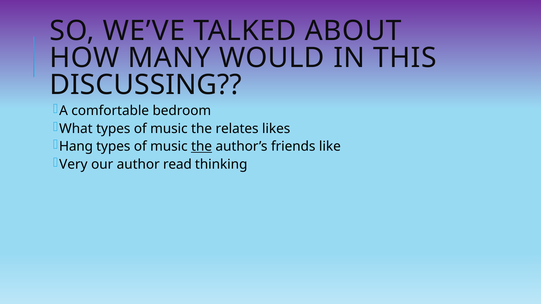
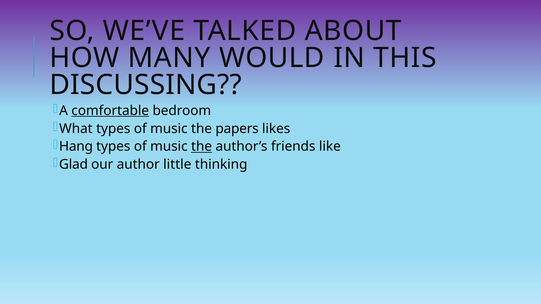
comfortable underline: none -> present (110, 111)
relates: relates -> papers (237, 129)
Very: Very -> Glad (73, 165)
read: read -> little (177, 165)
